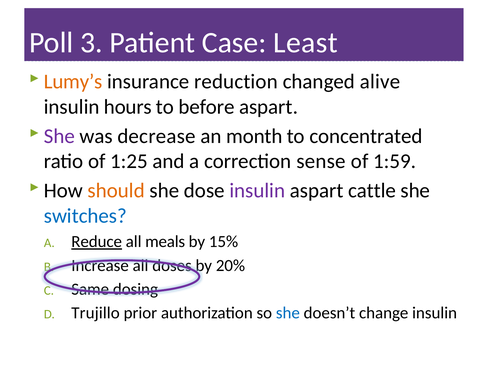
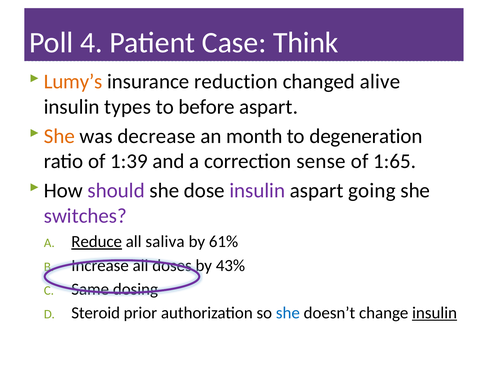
3: 3 -> 4 (91, 43)
Least: Least -> Think (306, 43)
hours: hours -> types (128, 107)
She colour: purple -> orange (59, 136)
concentrated: concentrated -> degeneration (366, 136)
1:25: 1:25 -> 1:39 (129, 161)
1:59: 1:59 -> 1:65 (395, 161)
should colour: orange -> purple (116, 191)
cattle: cattle -> going (372, 191)
switches colour: blue -> purple (85, 216)
meals: meals -> saliva (165, 242)
15%: 15% -> 61% (224, 242)
20%: 20% -> 43% (230, 265)
Trujillo: Trujillo -> Steroid (96, 313)
insulin underline: none -> present (435, 313)
